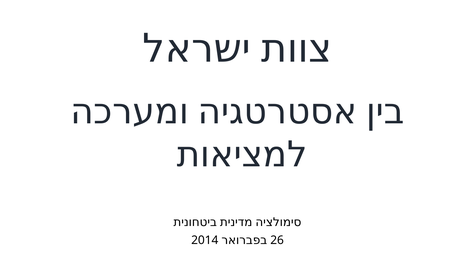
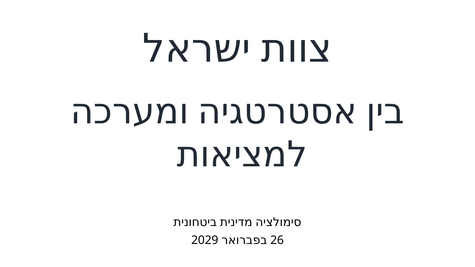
2014: 2014 -> 2029 (205, 240)
